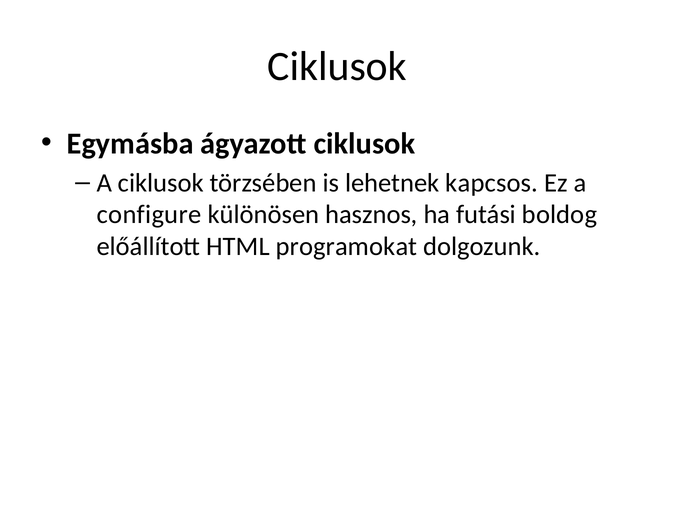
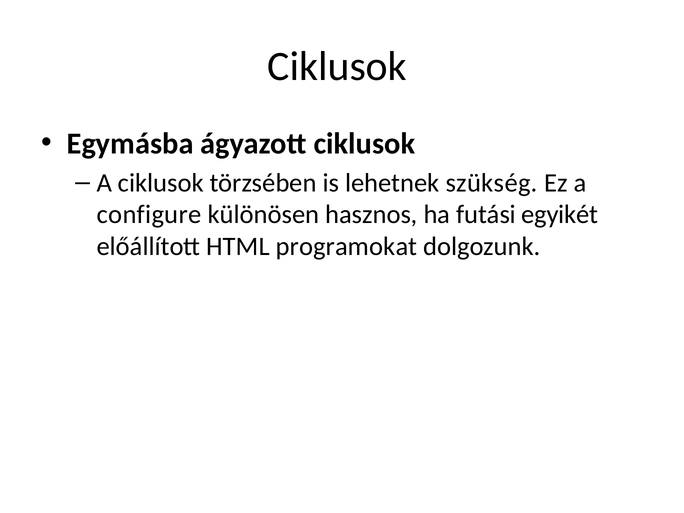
kapcsos: kapcsos -> szükség (492, 183)
boldog: boldog -> egyikét (560, 215)
